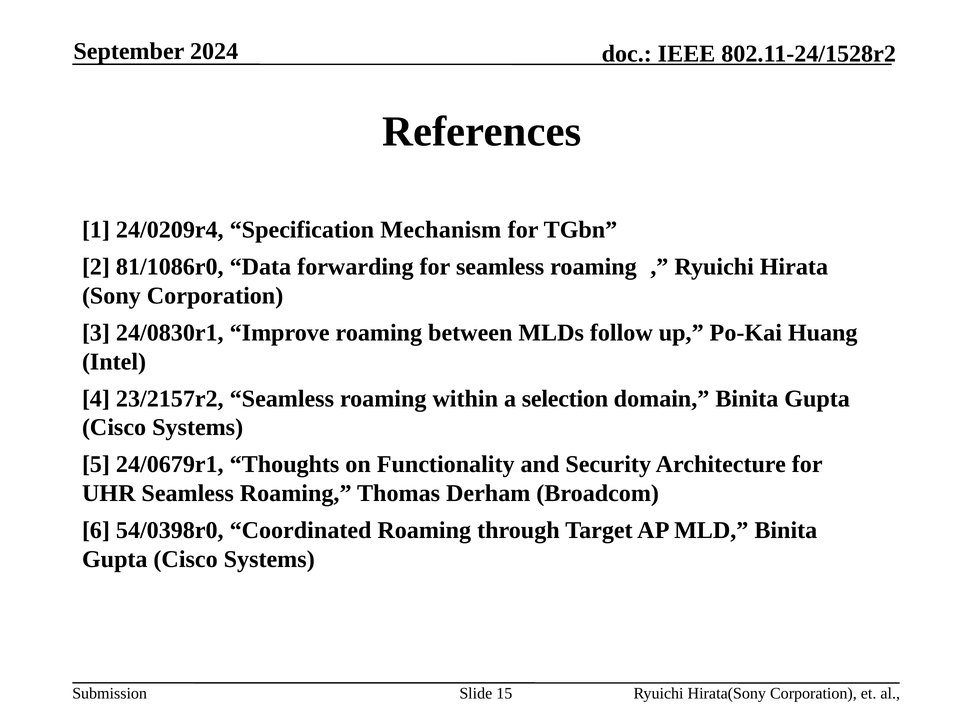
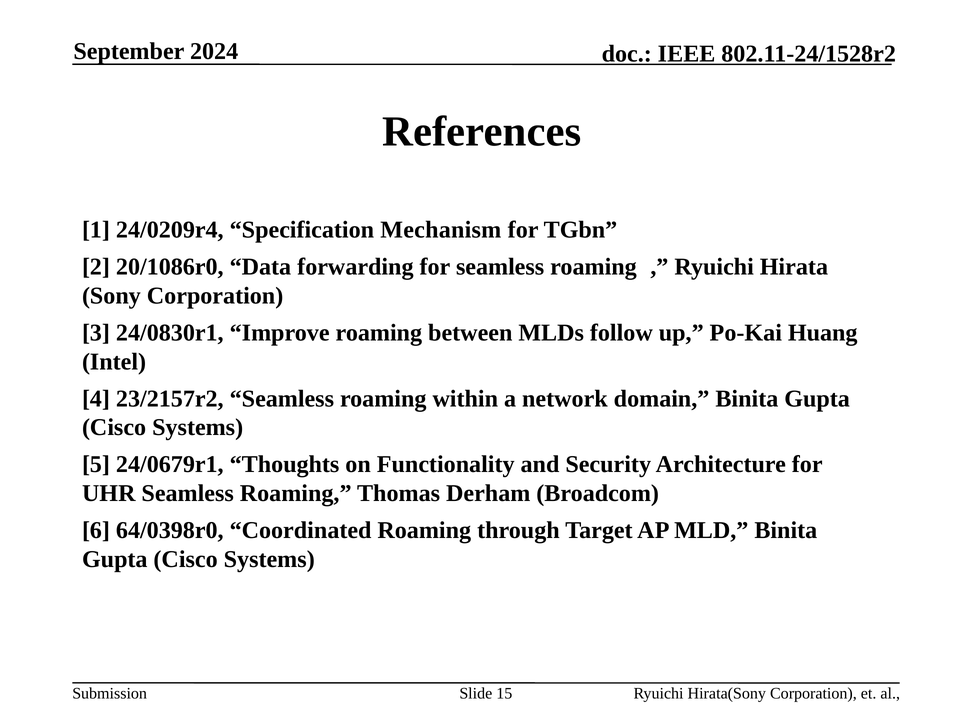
81/1086r0: 81/1086r0 -> 20/1086r0 (170, 267)
selection: selection -> network (565, 399)
54/0398r0: 54/0398r0 -> 64/0398r0 (170, 530)
